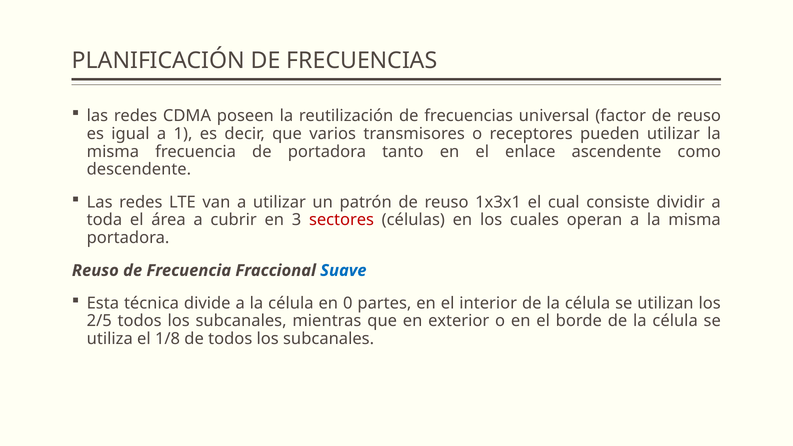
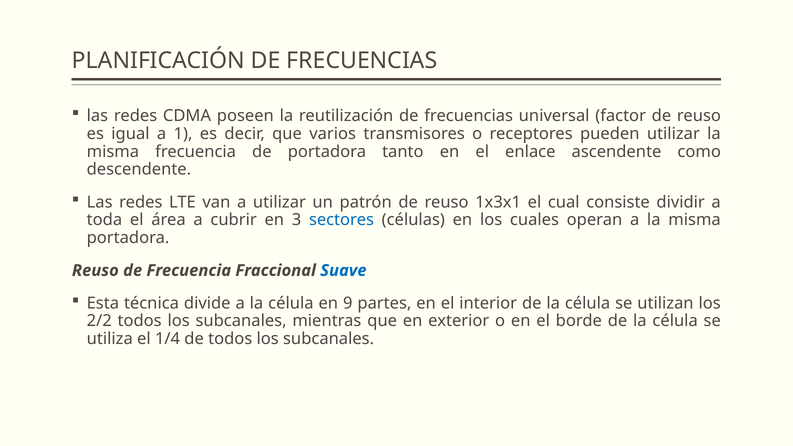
sectores colour: red -> blue (342, 220)
0: 0 -> 9 (348, 303)
2/5: 2/5 -> 2/2 (99, 321)
1/8: 1/8 -> 1/4 (168, 339)
